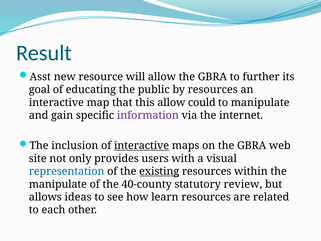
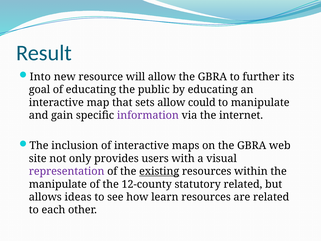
Asst: Asst -> Into (40, 77)
by resources: resources -> educating (213, 90)
this: this -> sets (145, 102)
interactive underline: present -> none (142, 146)
representation colour: blue -> purple (67, 171)
40-county: 40-county -> 12-county (147, 184)
statutory review: review -> related (243, 184)
